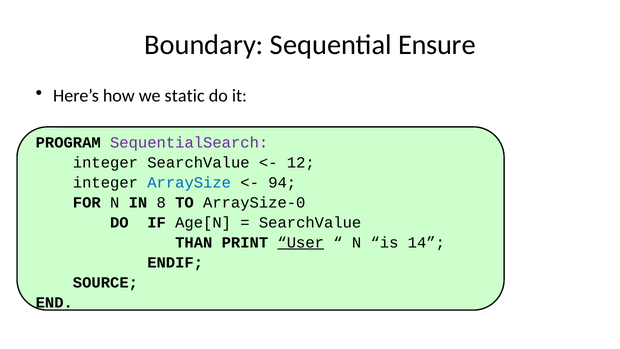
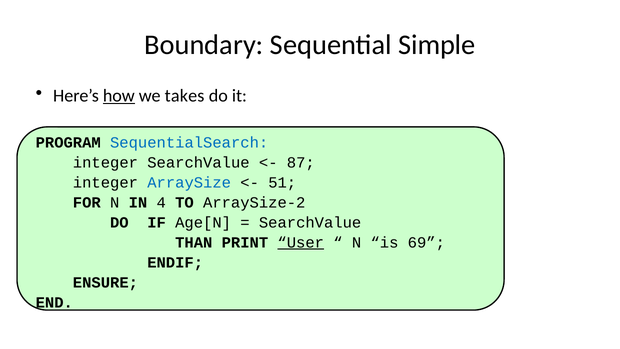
Ensure: Ensure -> Simple (437, 45)
how underline: none -> present (119, 96)
static: static -> takes (185, 96)
SequentialSearch colour: purple -> blue (189, 142)
12: 12 -> 87 (301, 162)
94: 94 -> 51 (282, 182)
8: 8 -> 4 (161, 202)
ArraySize-0: ArraySize-0 -> ArraySize-2 (254, 202)
14: 14 -> 69 (426, 242)
SOURCE: SOURCE -> ENSURE (105, 282)
